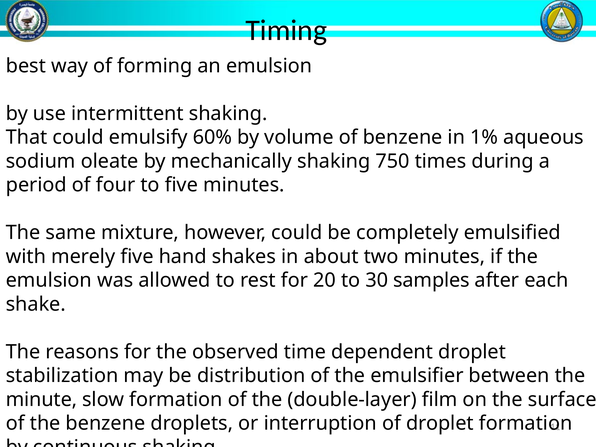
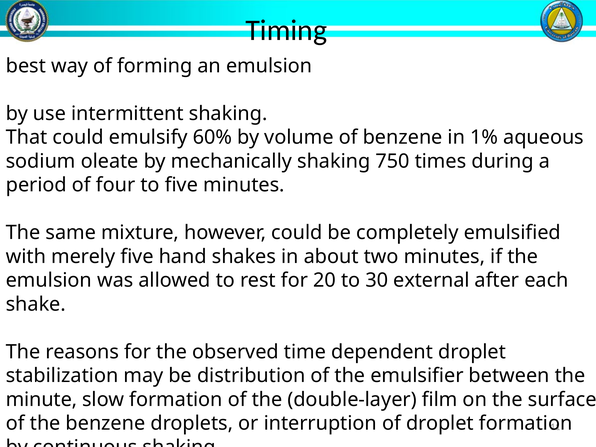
samples: samples -> external (431, 280)
